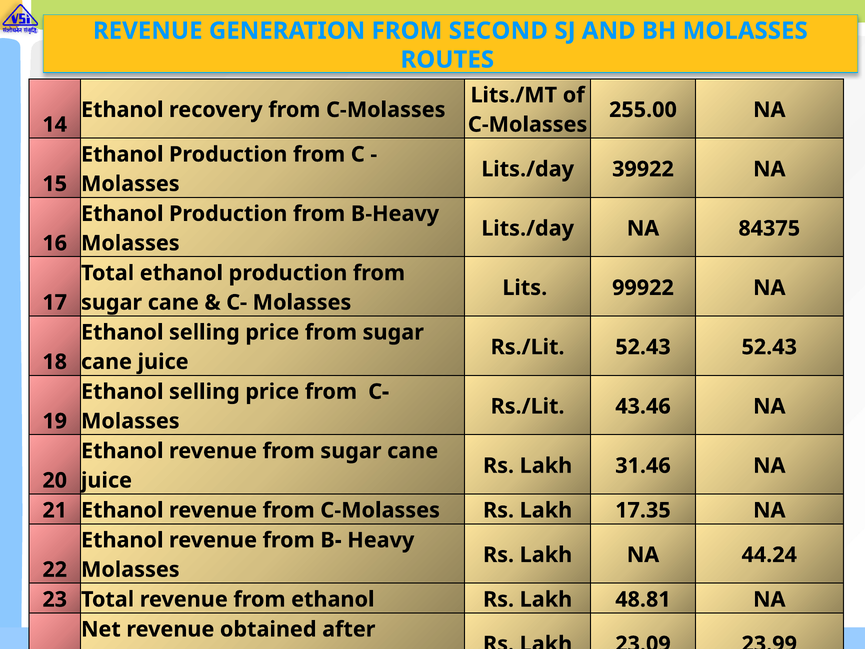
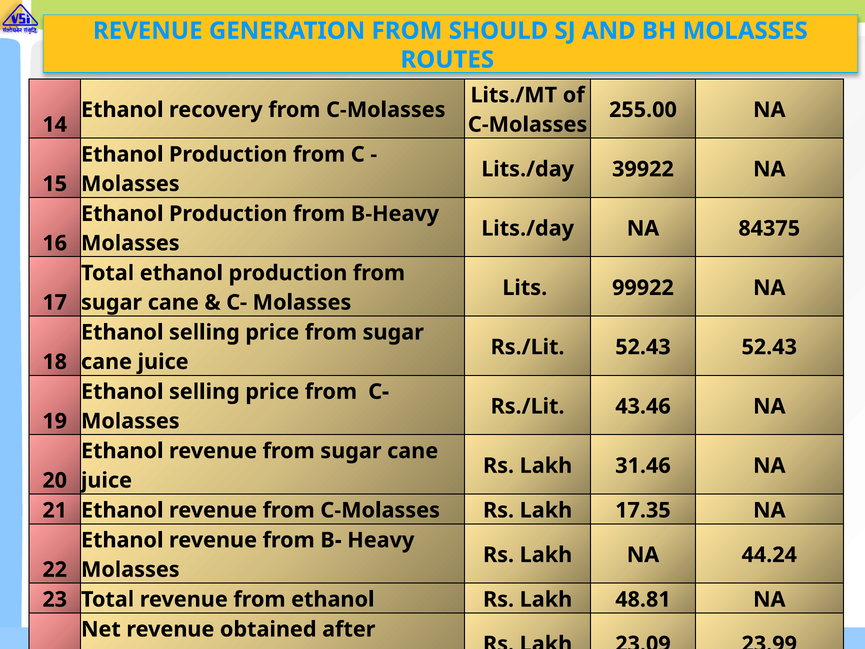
SECOND: SECOND -> SHOULD (498, 31)
